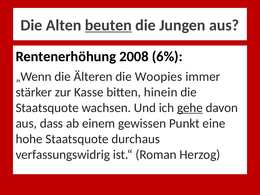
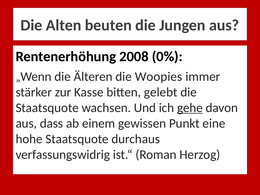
beuten underline: present -> none (108, 25)
6%: 6% -> 0% (167, 56)
hinein: hinein -> gelebt (161, 92)
